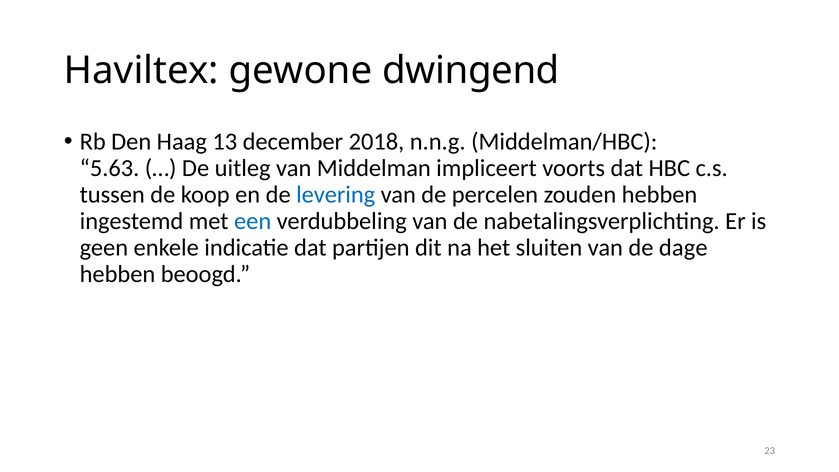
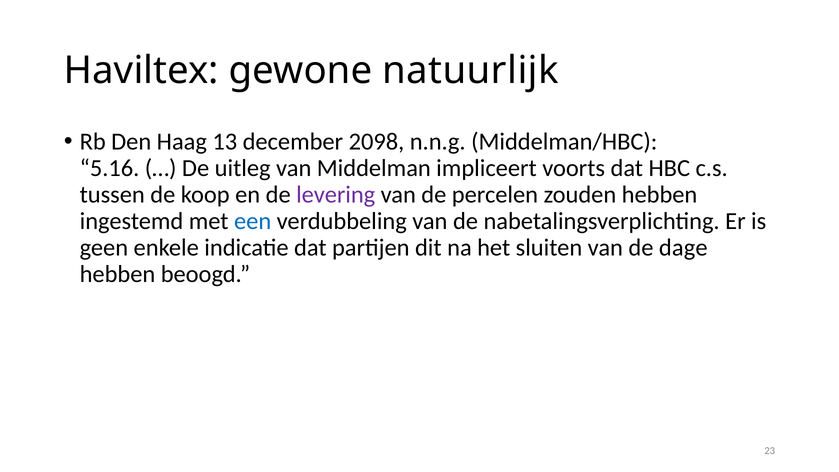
dwingend: dwingend -> natuurlijk (470, 70)
2018: 2018 -> 2098 (376, 142)
5.63: 5.63 -> 5.16 (110, 168)
levering colour: blue -> purple (336, 195)
